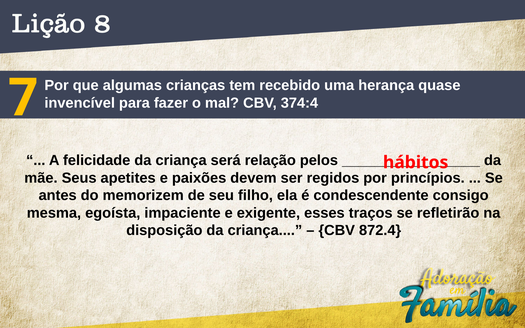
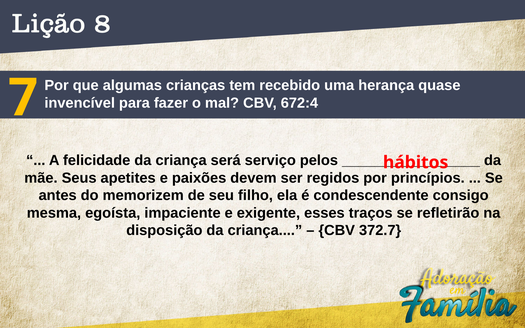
374:4: 374:4 -> 672:4 (299, 103)
relação: relação -> serviço (270, 161)
872.4: 872.4 -> 372.7 (380, 231)
